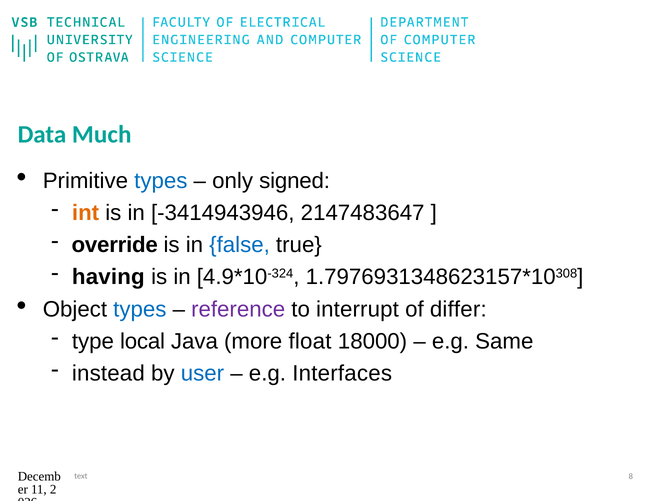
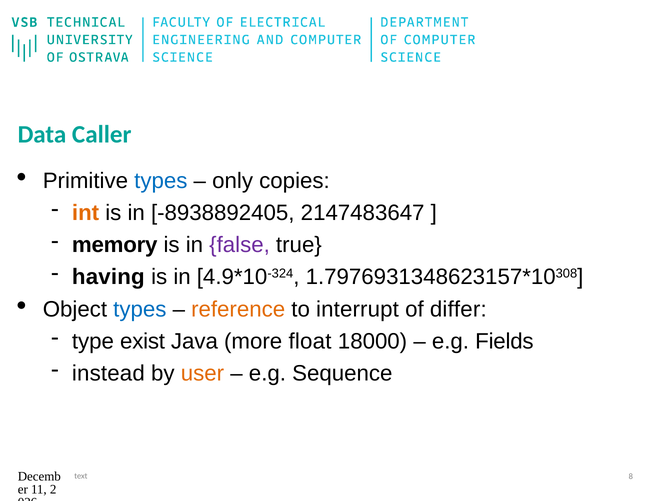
Much: Much -> Caller (102, 135)
signed: signed -> copies (294, 181)
-3414943946: -3414943946 -> -8938892405 (223, 213)
override: override -> memory (115, 245)
false colour: blue -> purple (240, 245)
reference colour: purple -> orange (238, 310)
local: local -> exist (143, 342)
Same: Same -> Fields (504, 342)
user colour: blue -> orange (202, 373)
Interfaces: Interfaces -> Sequence (342, 373)
